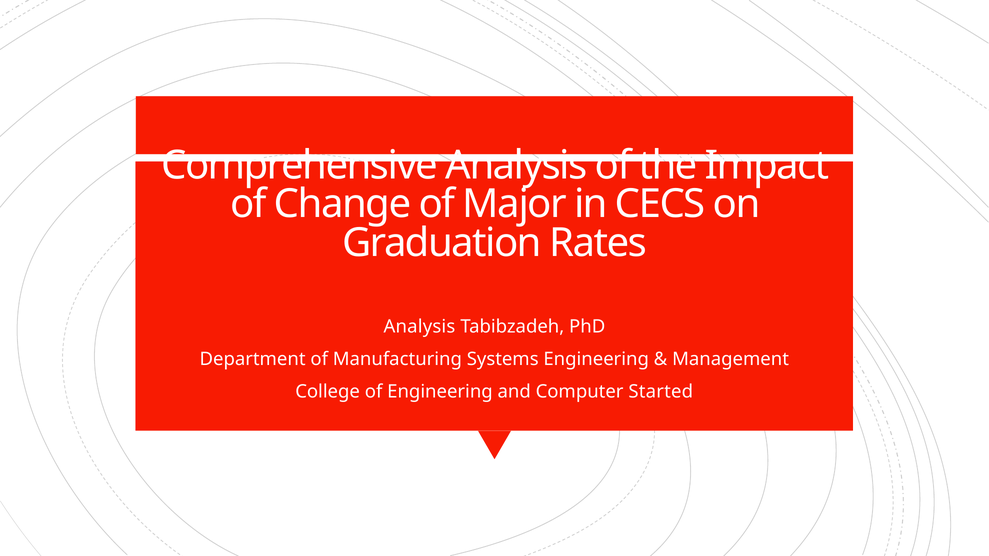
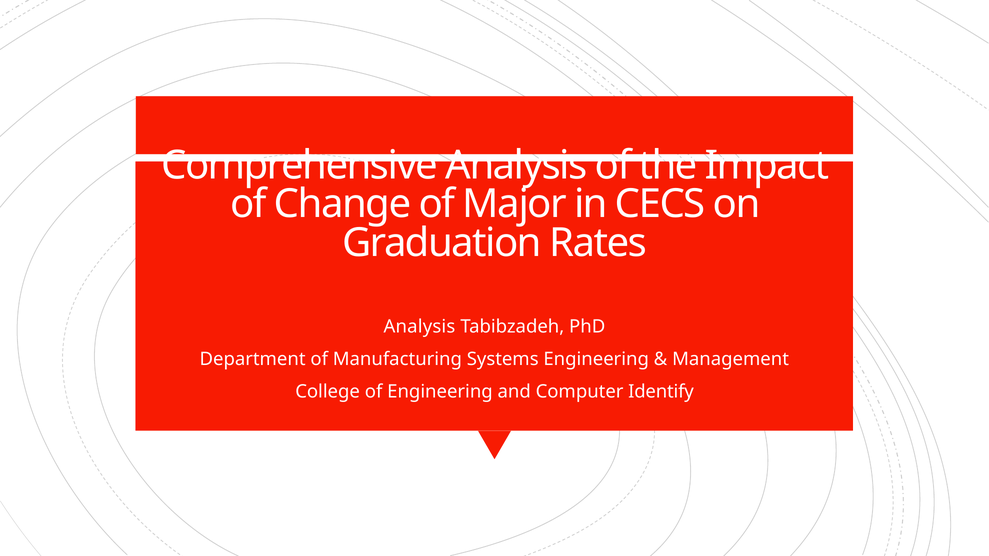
Started: Started -> Identify (661, 392)
